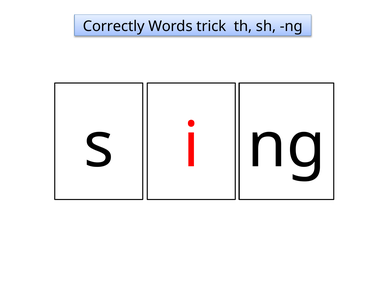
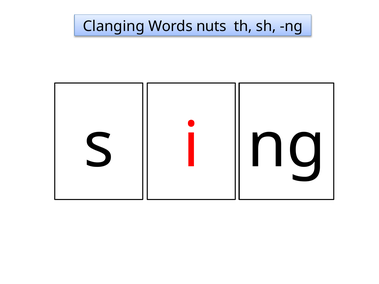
Correctly: Correctly -> Clanging (114, 26)
trick: trick -> nuts (211, 26)
